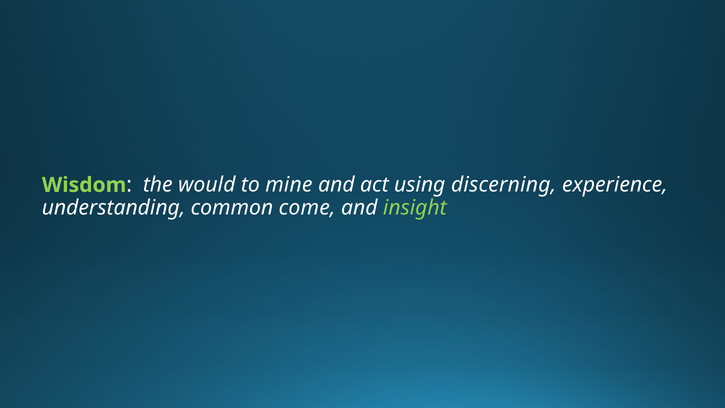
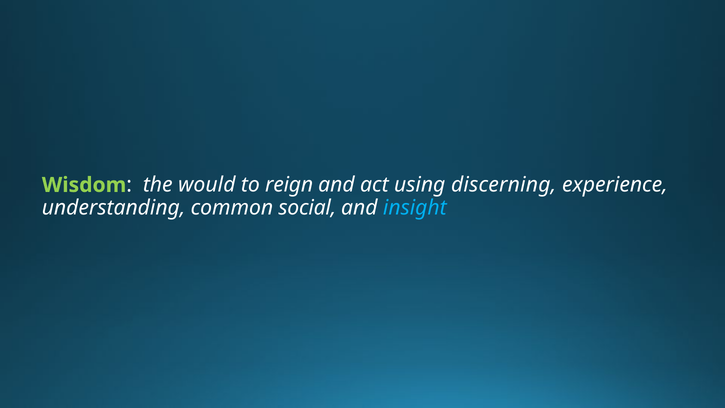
mine: mine -> reign (289, 185)
come: come -> social (307, 208)
insight colour: light green -> light blue (415, 208)
